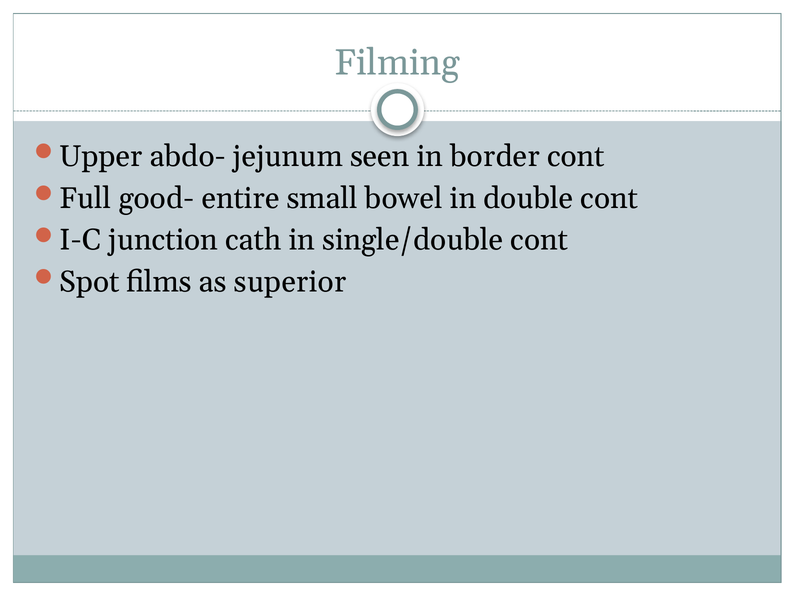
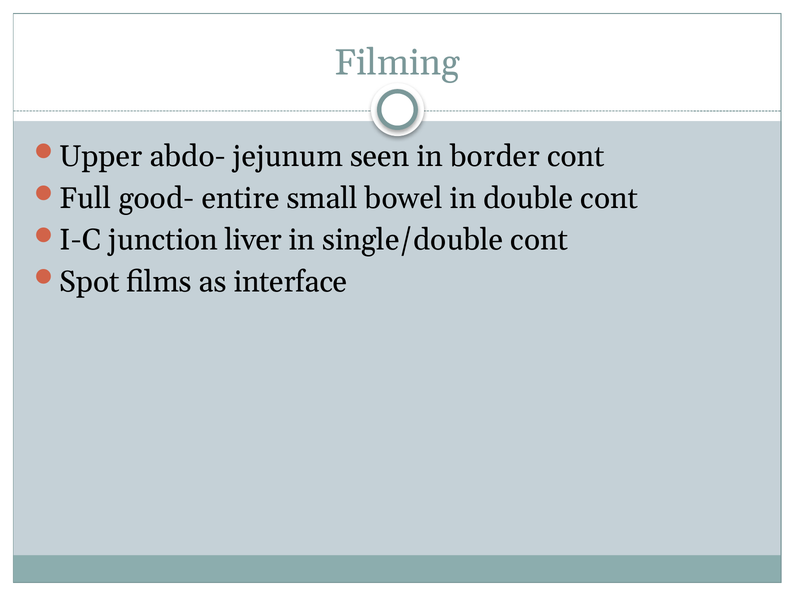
cath: cath -> liver (253, 240)
superior: superior -> interface (290, 282)
